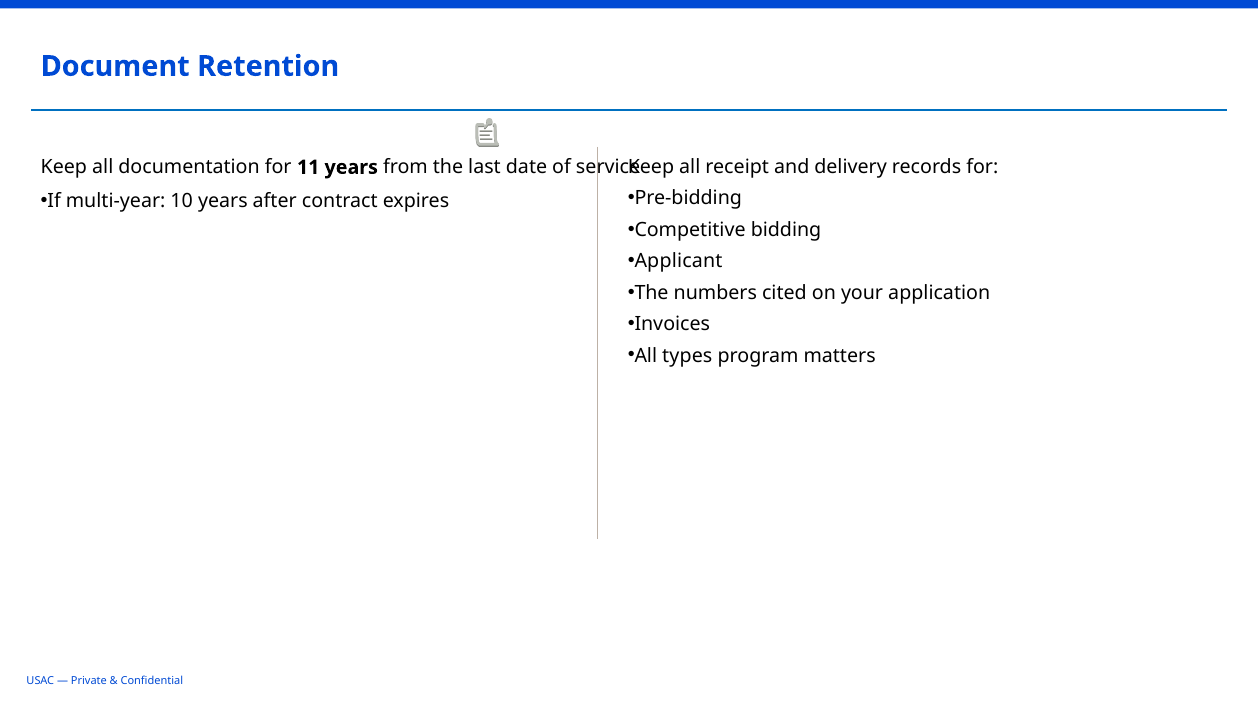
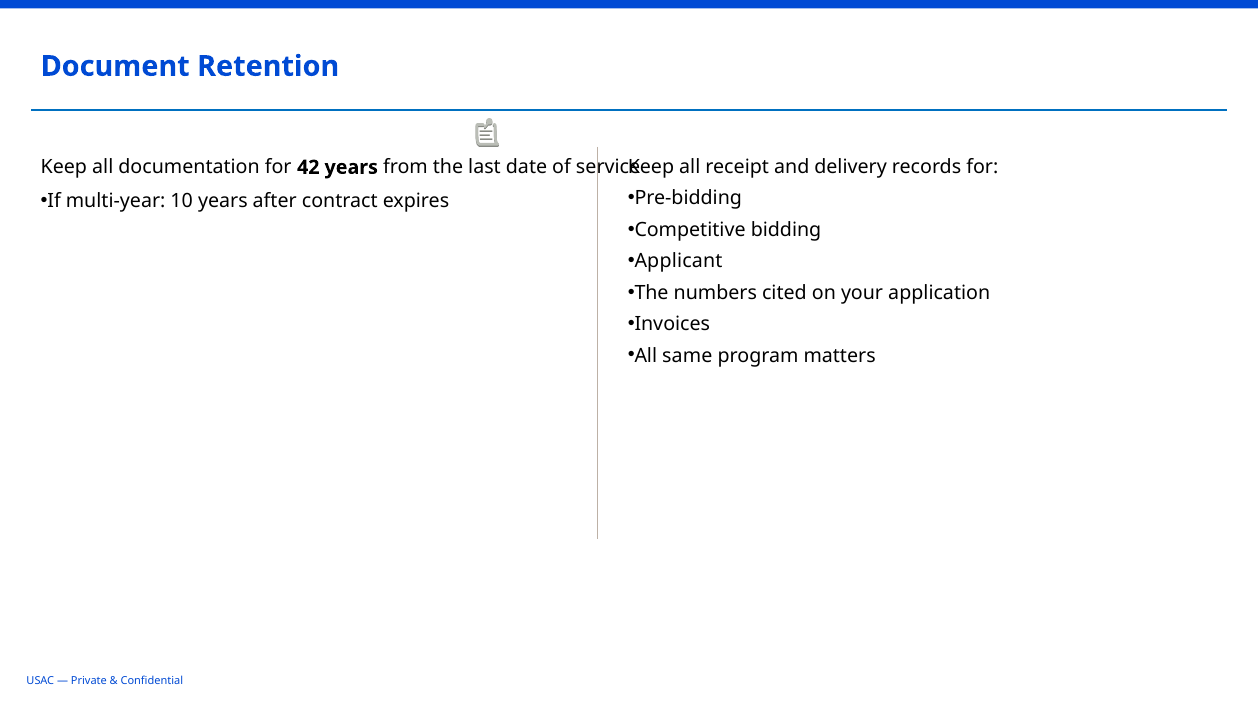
11: 11 -> 42 (308, 167)
types: types -> same (687, 355)
